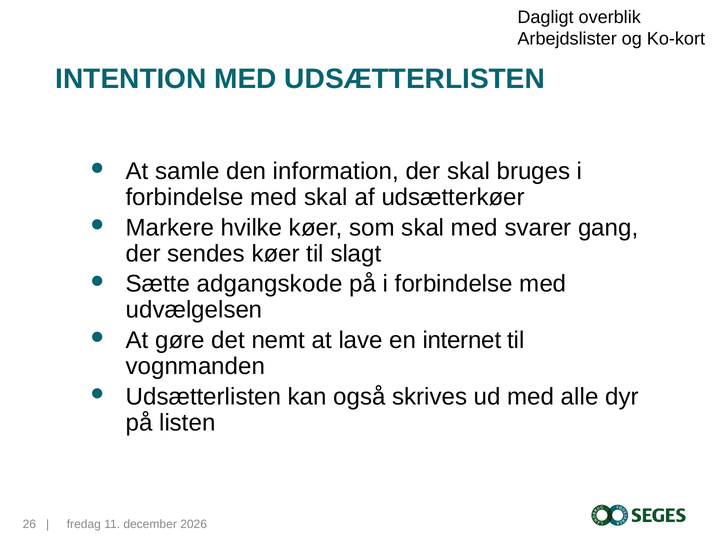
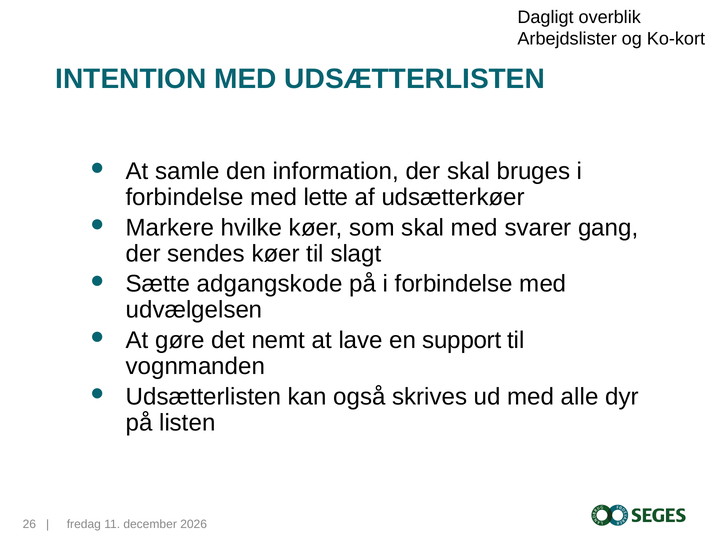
med skal: skal -> lette (326, 197)
internet: internet -> support (462, 340)
